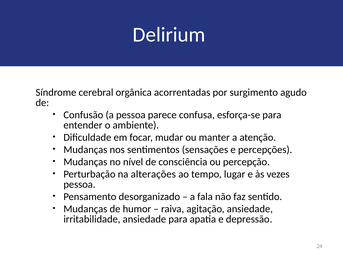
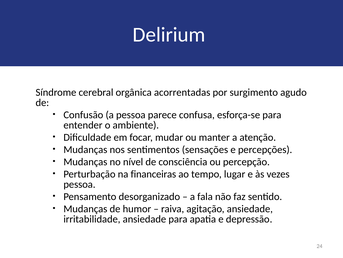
alterações: alterações -> financeiras (153, 174)
